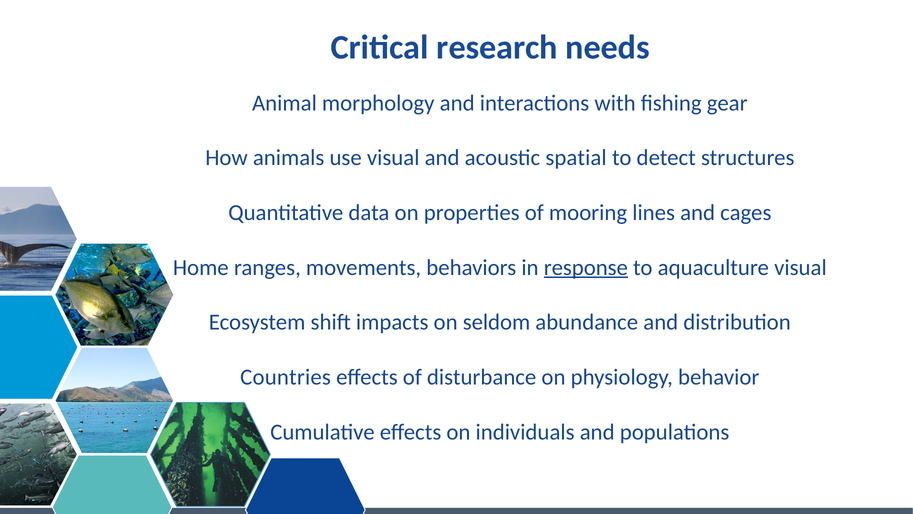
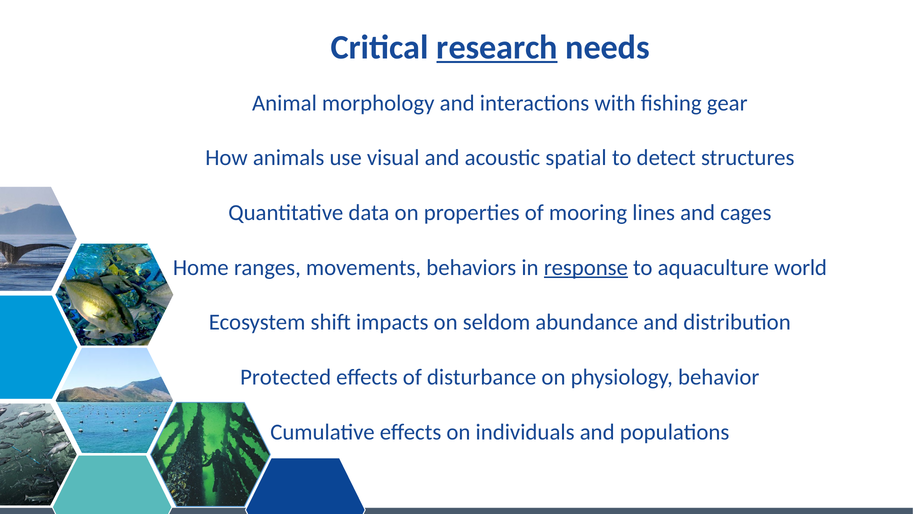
research underline: none -> present (497, 47)
aquaculture visual: visual -> world (801, 267)
Countries: Countries -> Protected (286, 377)
